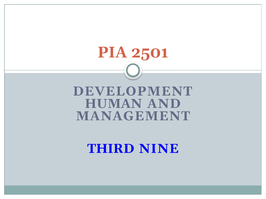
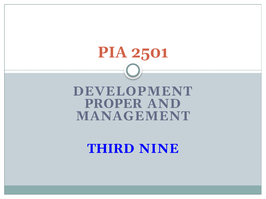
HUMAN: HUMAN -> PROPER (113, 104)
